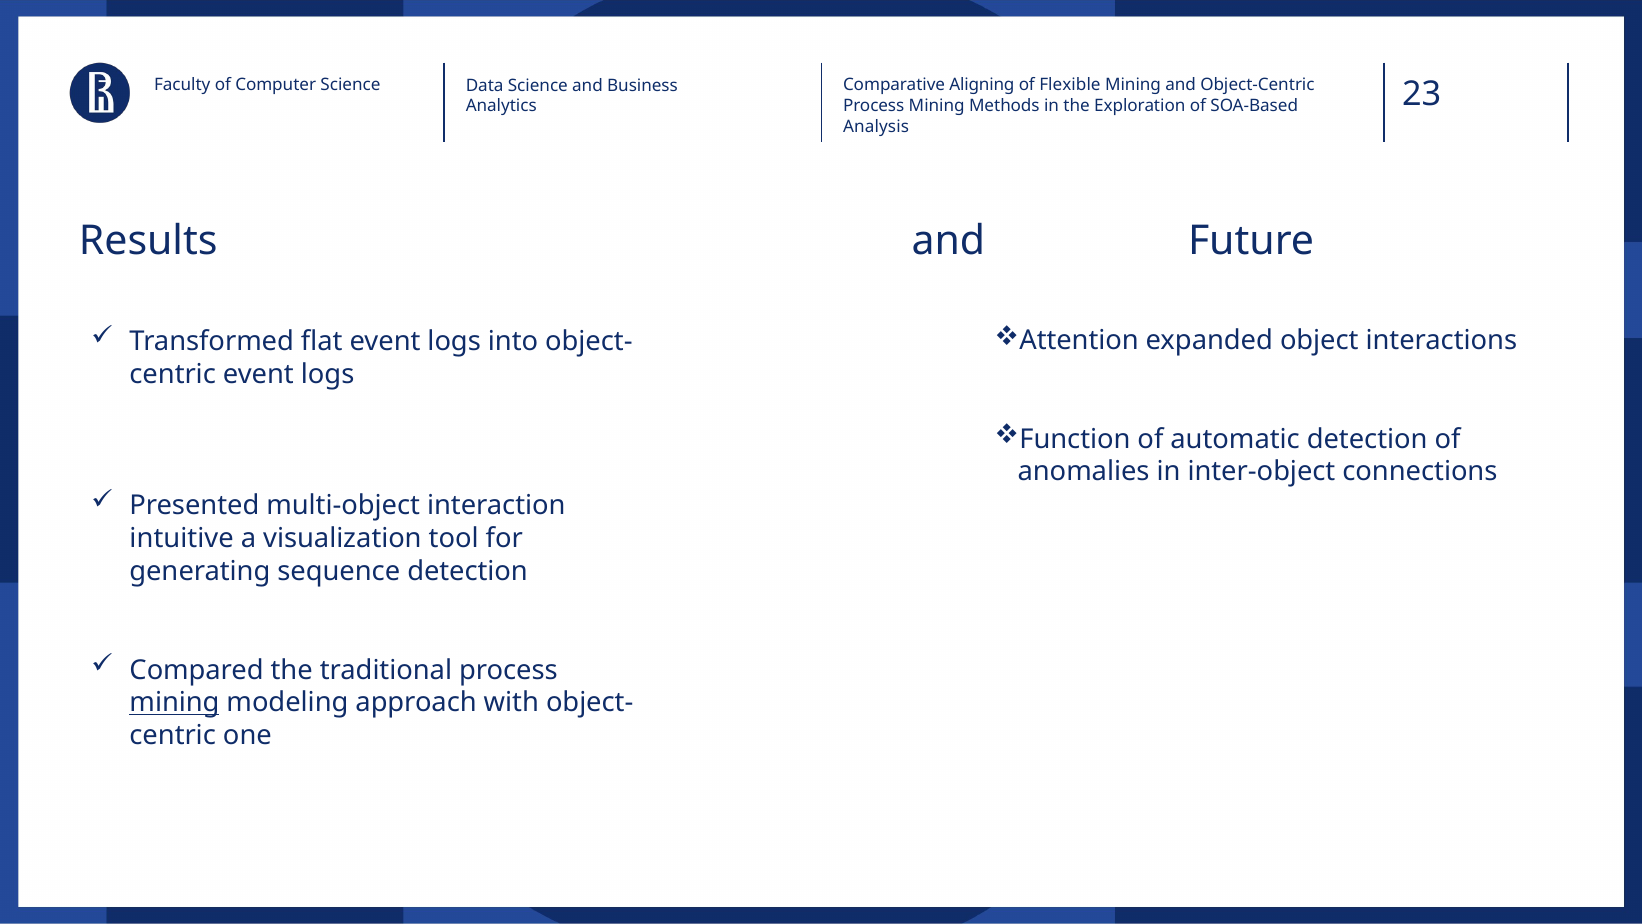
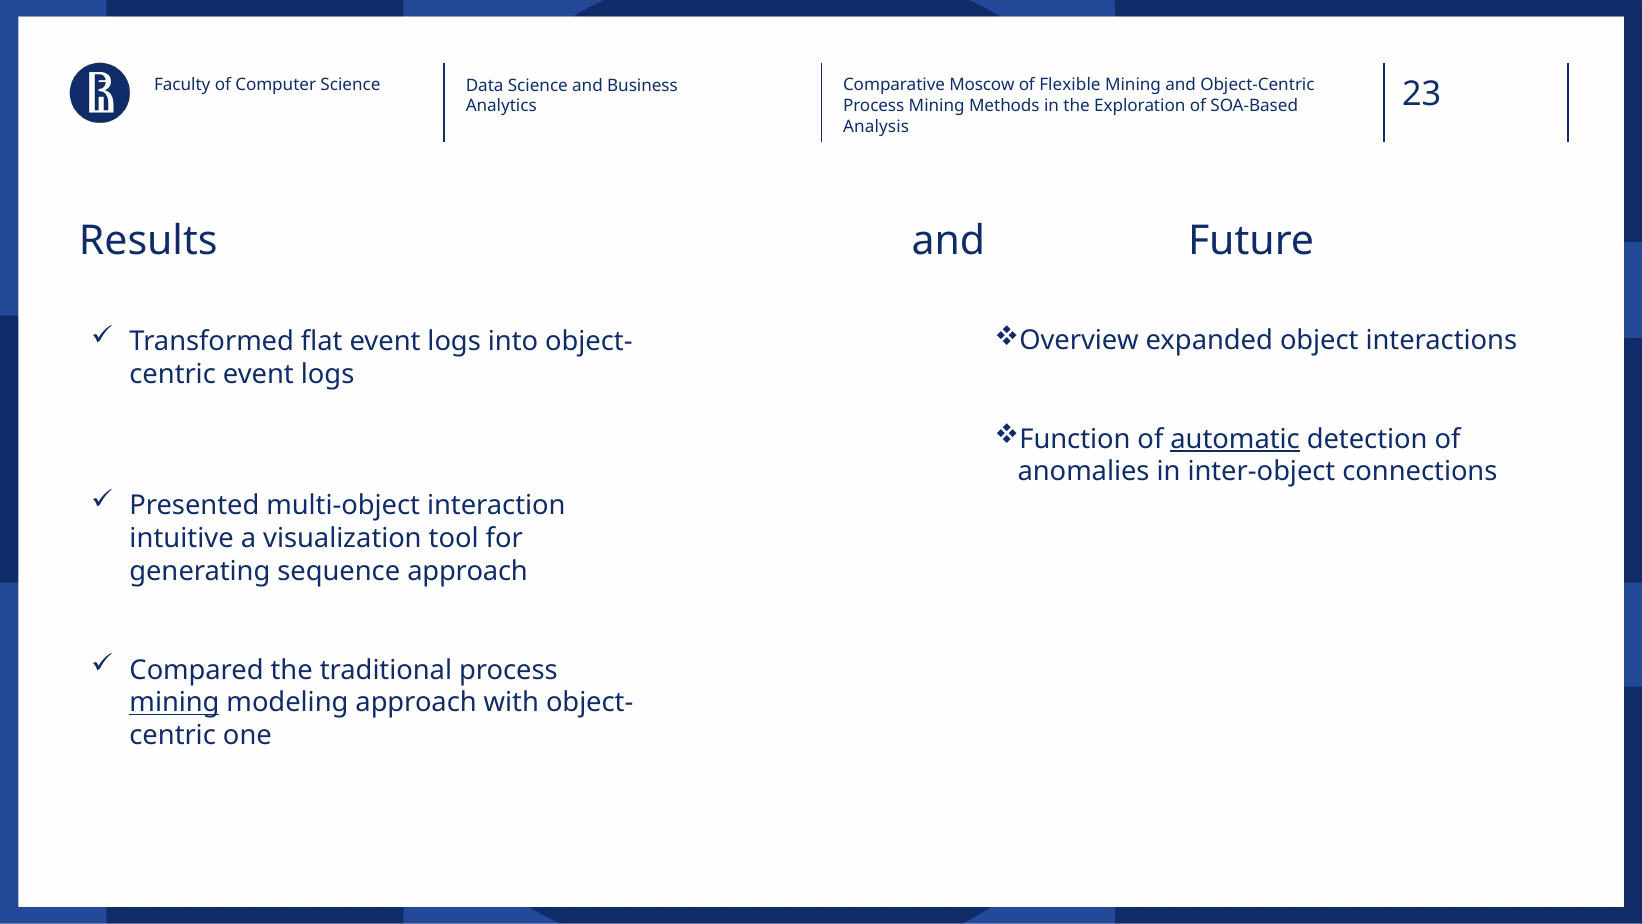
Aligning: Aligning -> Moscow (982, 85)
Attention: Attention -> Overview (1079, 340)
automatic underline: none -> present (1235, 439)
sequence detection: detection -> approach (468, 571)
